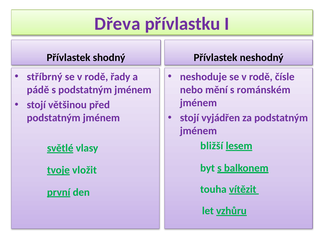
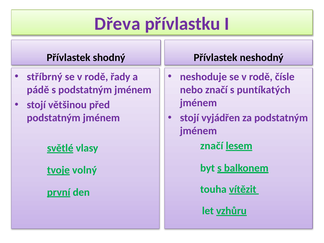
nebo mění: mění -> značí (216, 90)
románském: románském -> puntíkatých (264, 90)
bližší: bližší -> značí (212, 146)
vložit: vložit -> volný (85, 170)
